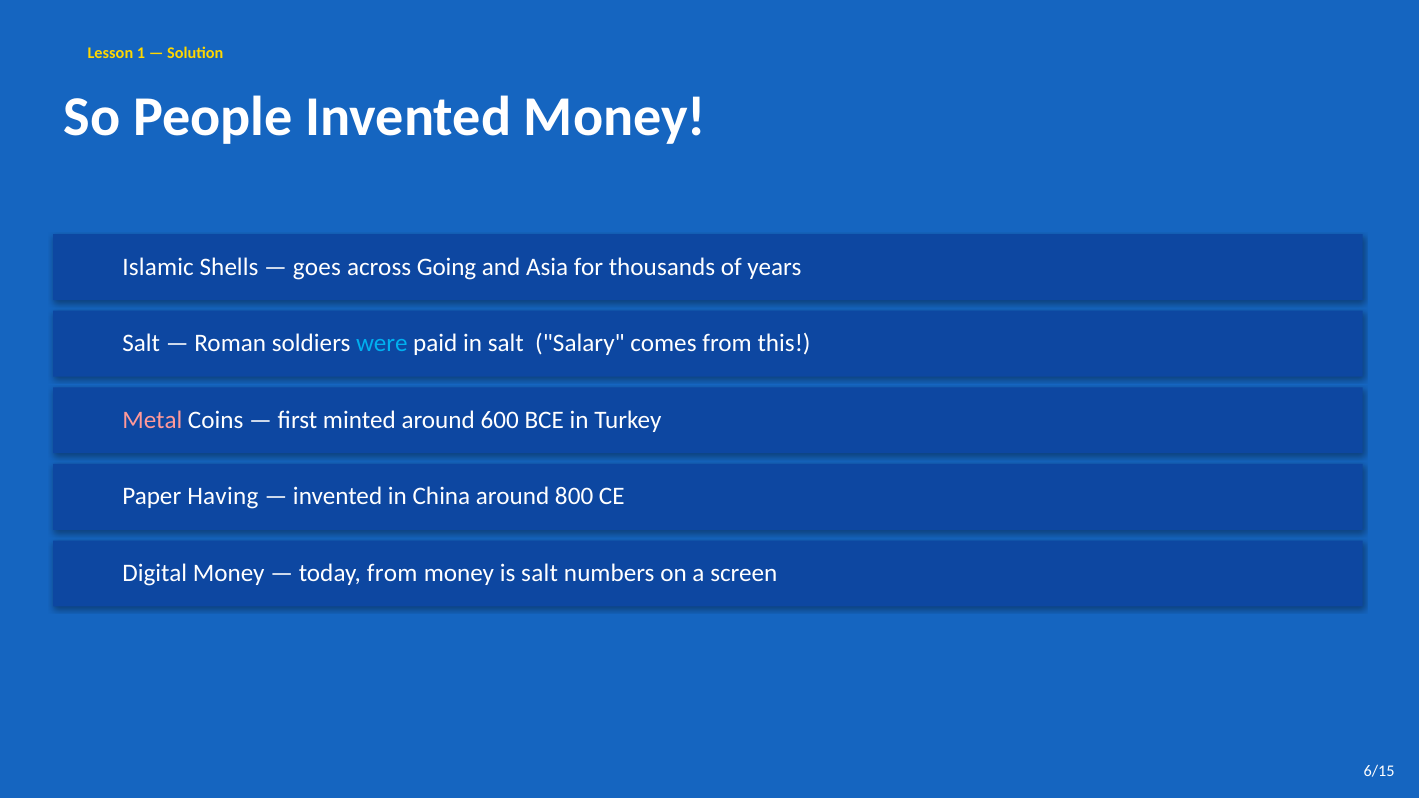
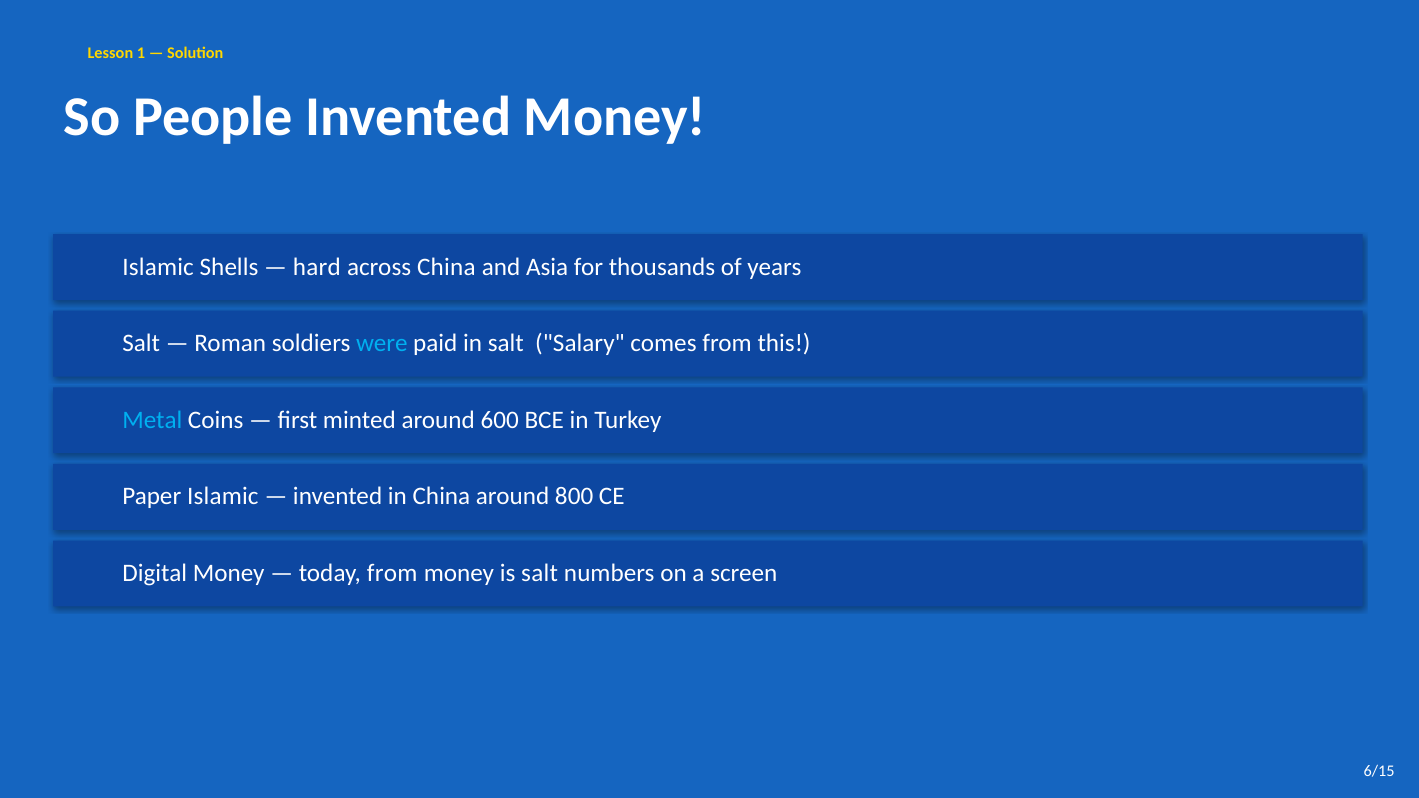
goes: goes -> hard (317, 267)
across Going: Going -> China (446, 267)
Metal colour: pink -> light blue (152, 420)
Paper Having: Having -> Islamic (223, 497)
